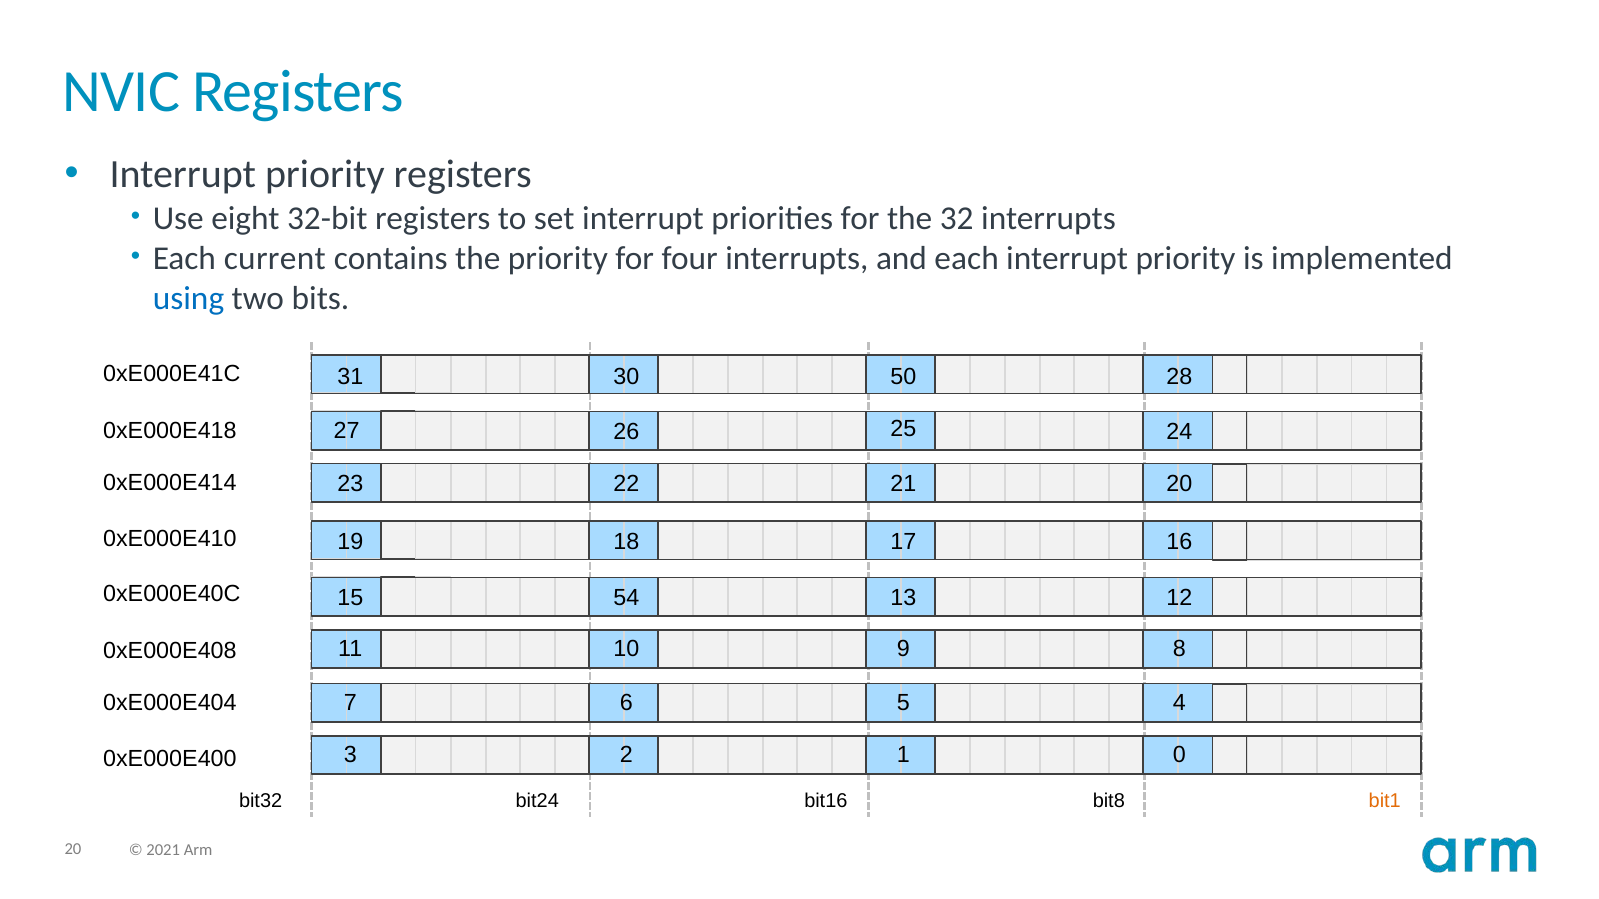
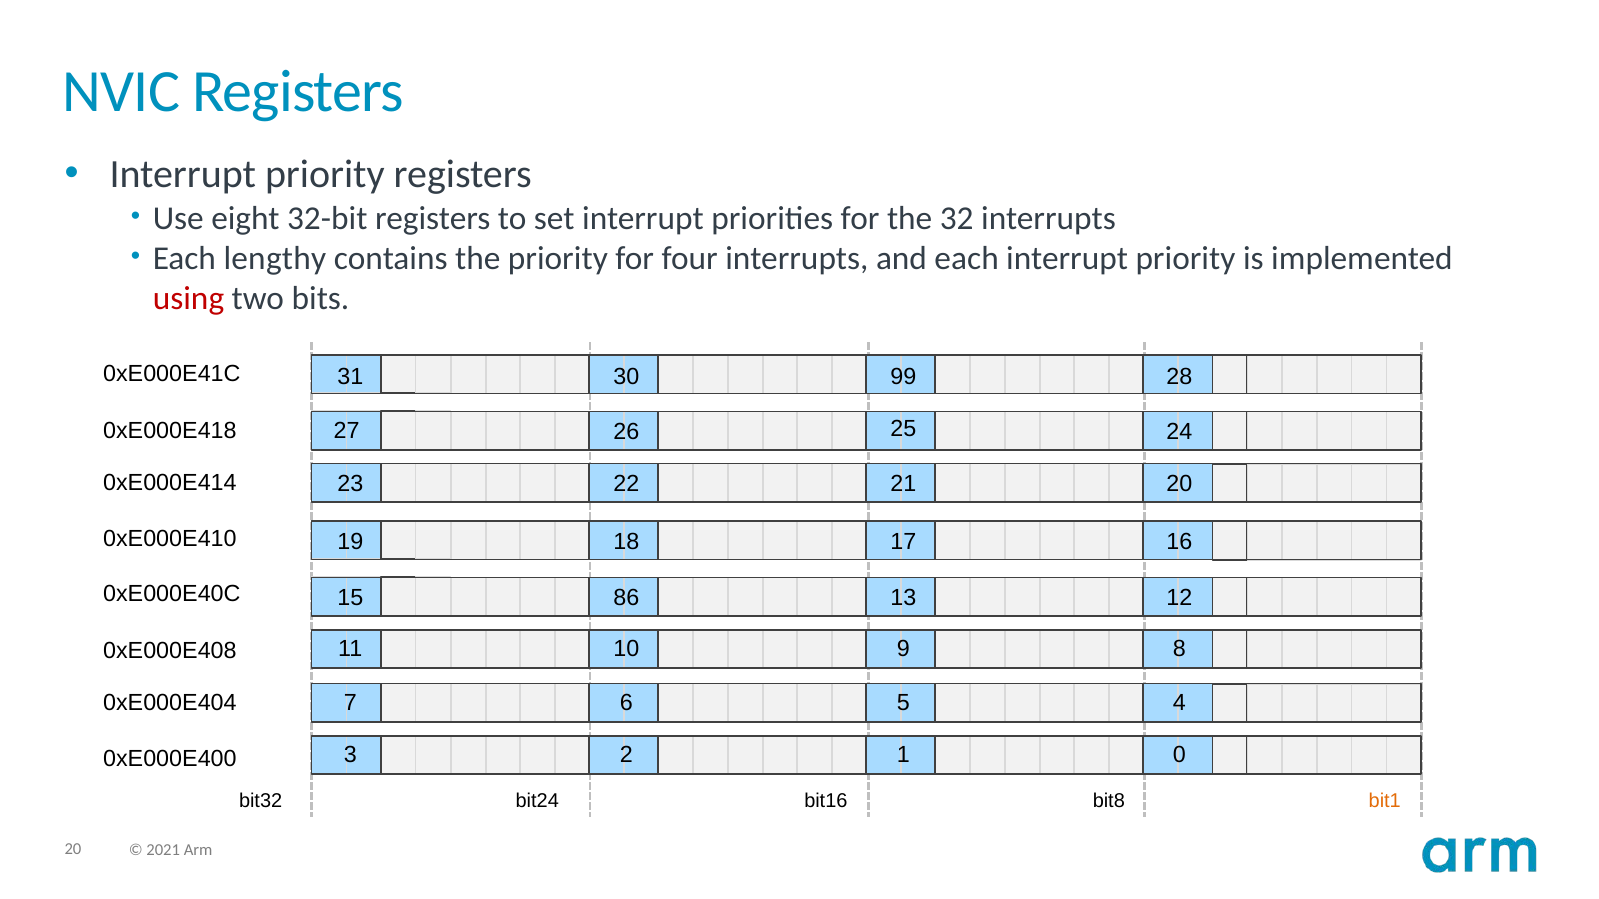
current: current -> lengthy (275, 258)
using colour: blue -> red (188, 298)
50: 50 -> 99 (903, 377)
54: 54 -> 86 (626, 598)
